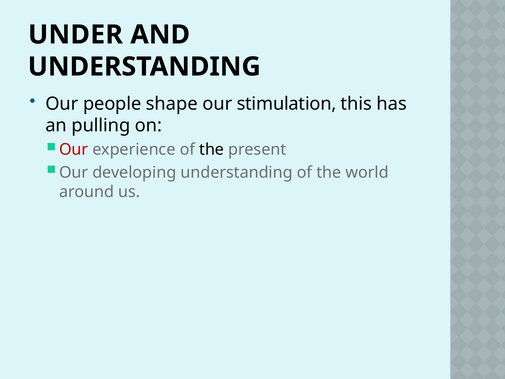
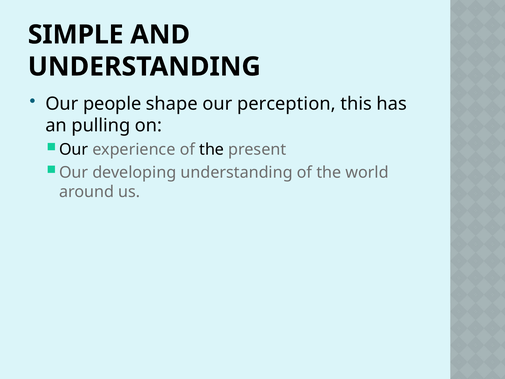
UNDER: UNDER -> SIMPLE (76, 35)
stimulation: stimulation -> perception (286, 104)
Our colour: red -> black (74, 149)
